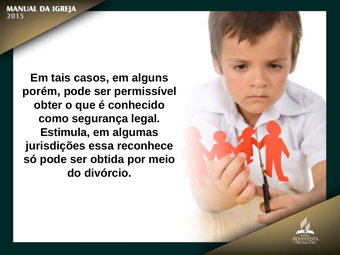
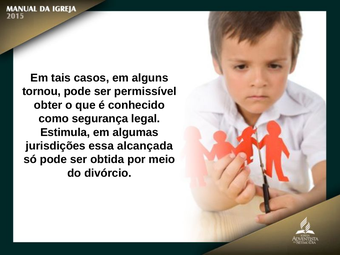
porém: porém -> tornou (42, 91)
reconhece: reconhece -> alcançada (145, 146)
